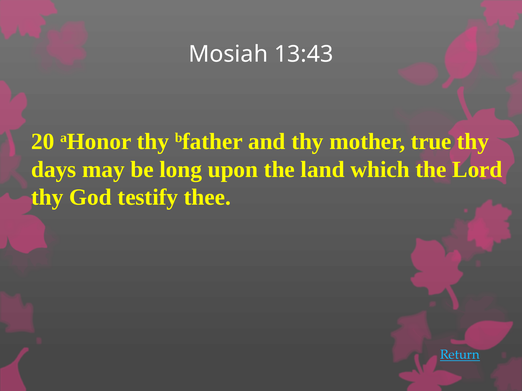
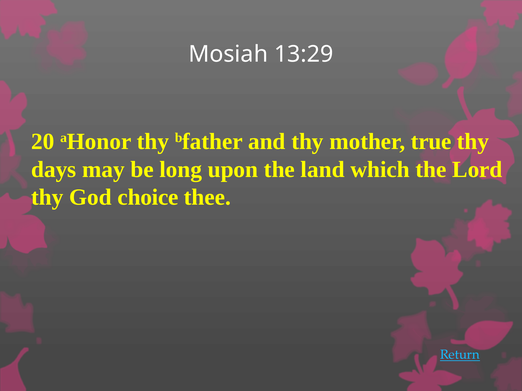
13:43: 13:43 -> 13:29 (304, 54)
testify: testify -> choice (148, 197)
